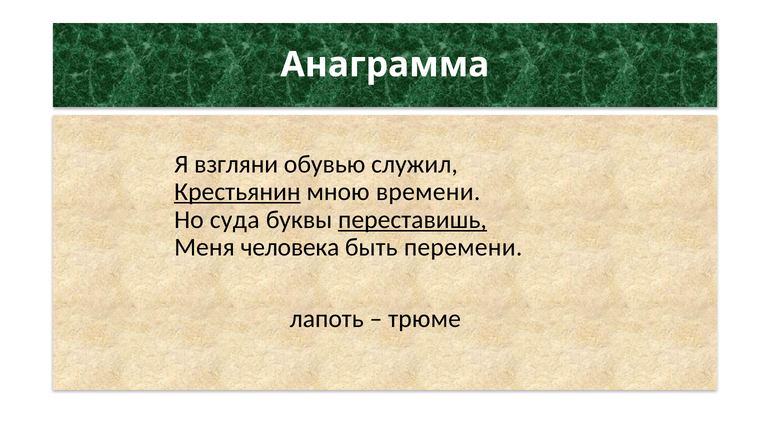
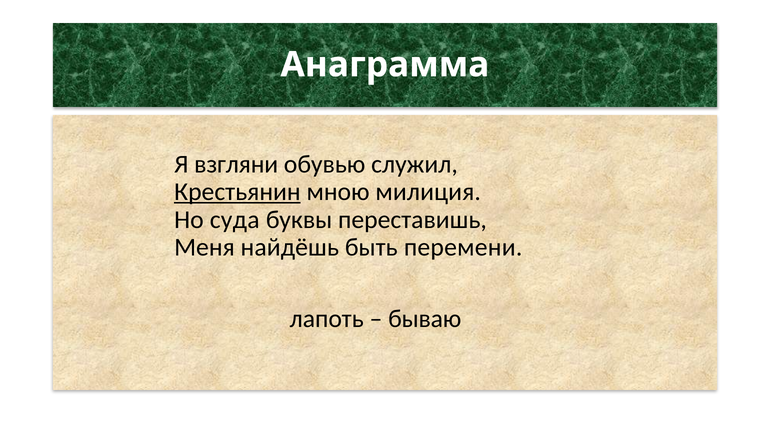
времени: времени -> милиция (428, 192)
переставишь underline: present -> none (412, 220)
человека: человека -> найдёшь (290, 247)
трюме: трюме -> бываю (425, 319)
